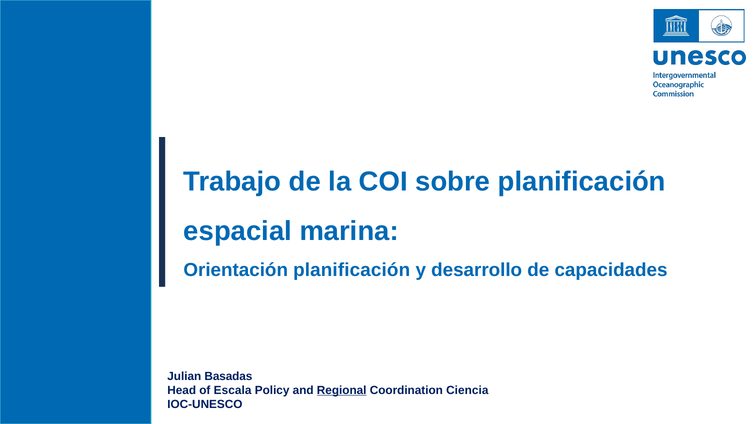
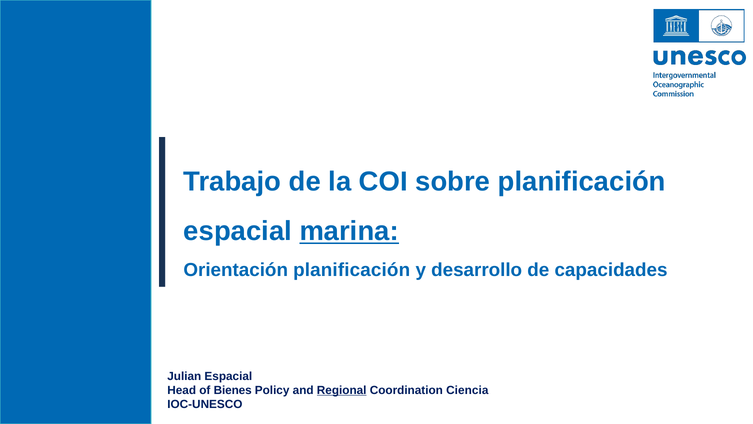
marina underline: none -> present (349, 231)
Julian Basadas: Basadas -> Espacial (228, 376)
Escala: Escala -> Bienes (233, 390)
